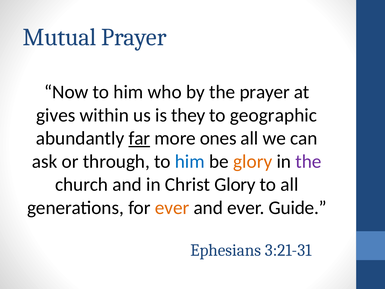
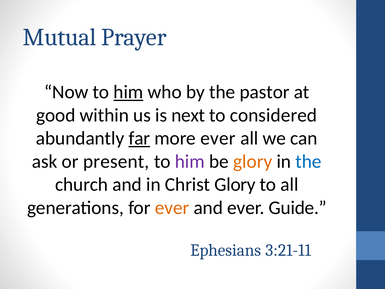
him underline: none -> present (128, 92)
the prayer: prayer -> pastor (265, 92)
gives: gives -> good (56, 115)
they: they -> next (188, 115)
geographic: geographic -> considered (273, 115)
more ones: ones -> ever (218, 138)
through: through -> present (116, 161)
him colour: blue -> purple (190, 161)
the colour: purple -> blue (309, 161)
3:21-31: 3:21-31 -> 3:21-11 (288, 250)
